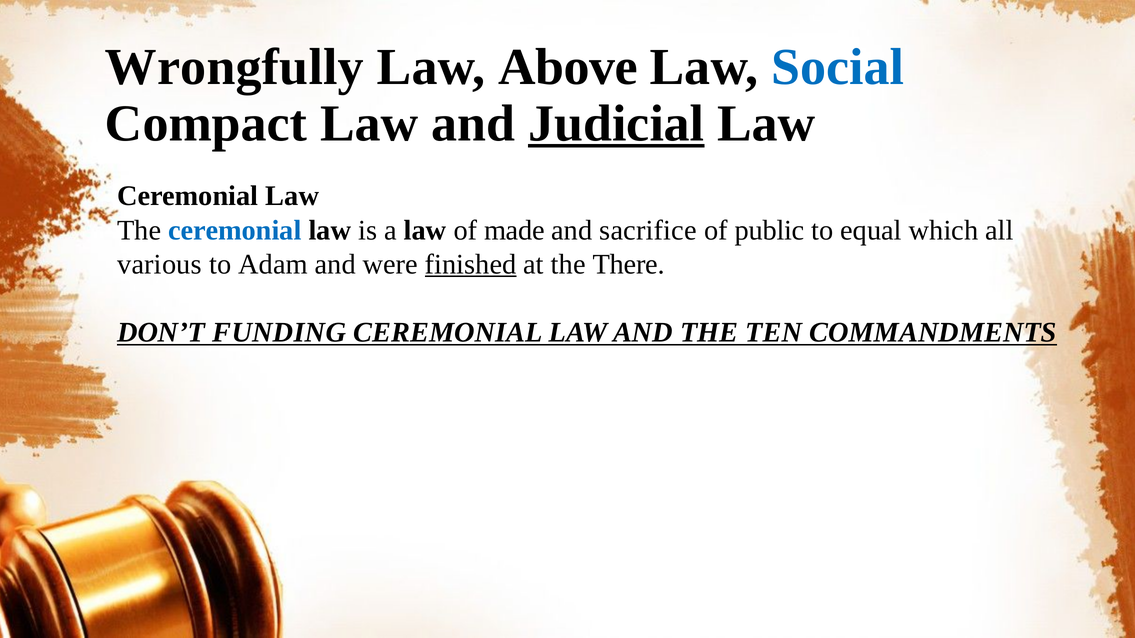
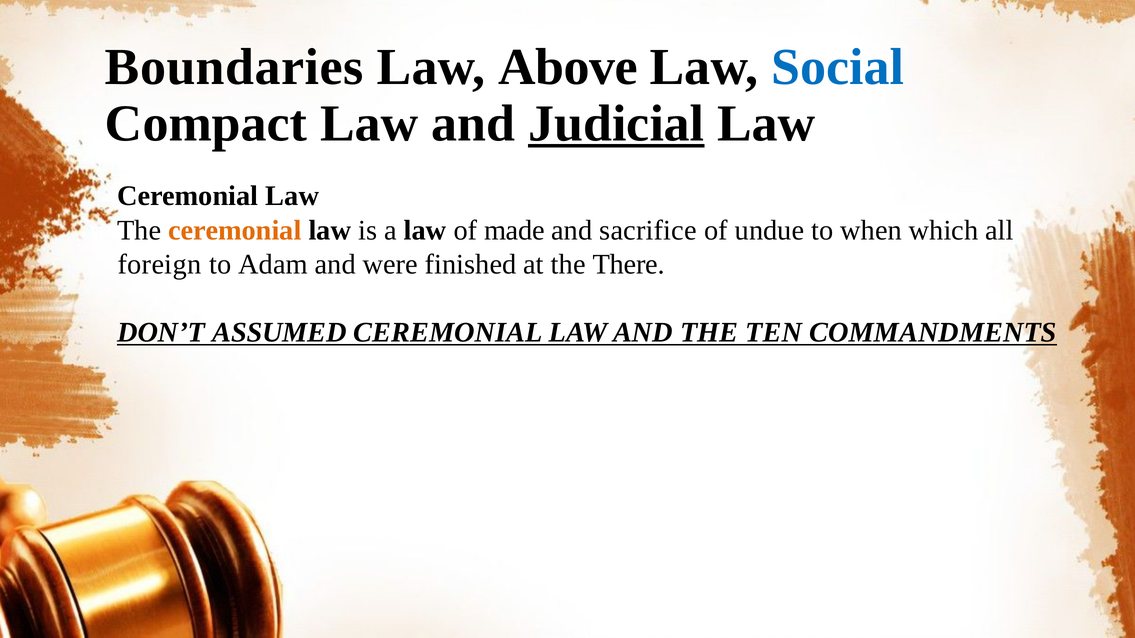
Wrongfully: Wrongfully -> Boundaries (234, 67)
ceremonial colour: blue -> orange (235, 230)
public: public -> undue (770, 230)
equal: equal -> when (871, 230)
various: various -> foreign (159, 264)
finished underline: present -> none (471, 264)
FUNDING: FUNDING -> ASSUMED (280, 332)
